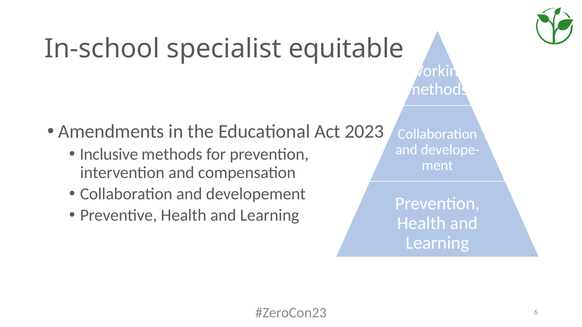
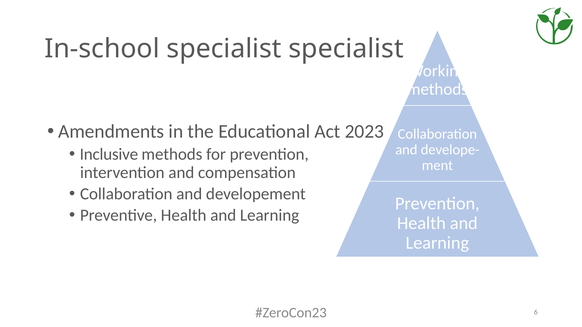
specialist equitable: equitable -> specialist (346, 49)
